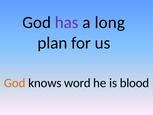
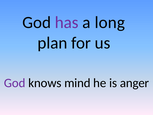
God colour: orange -> purple (15, 83)
word: word -> mind (77, 83)
blood: blood -> anger (134, 83)
